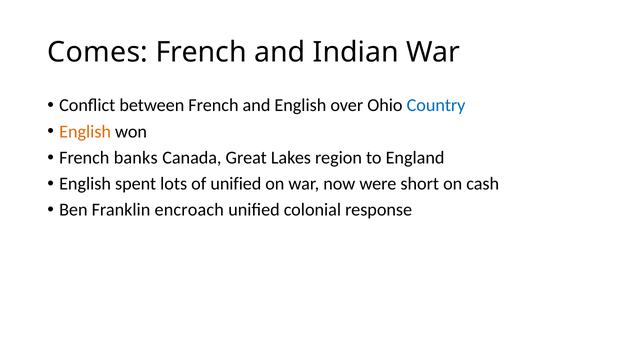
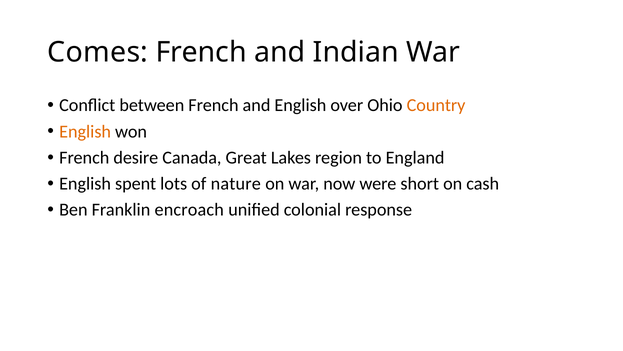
Country colour: blue -> orange (436, 105)
banks: banks -> desire (136, 157)
of unified: unified -> nature (236, 184)
